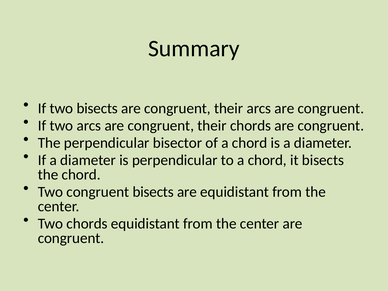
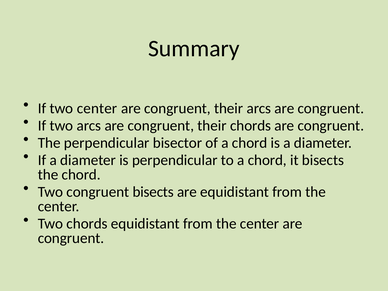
two bisects: bisects -> center (97, 108)
